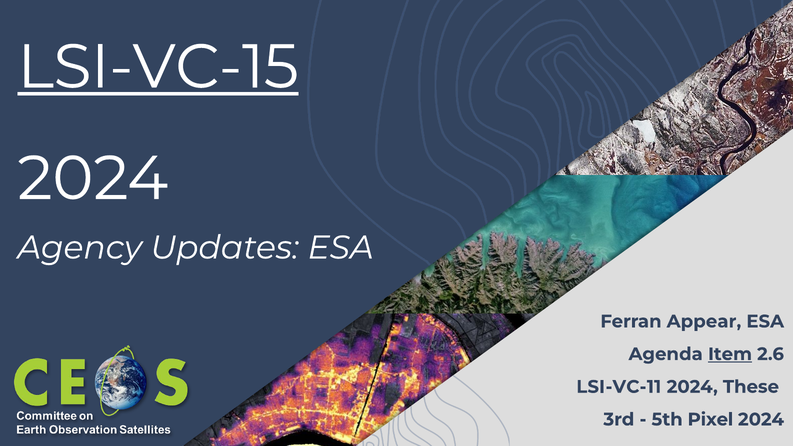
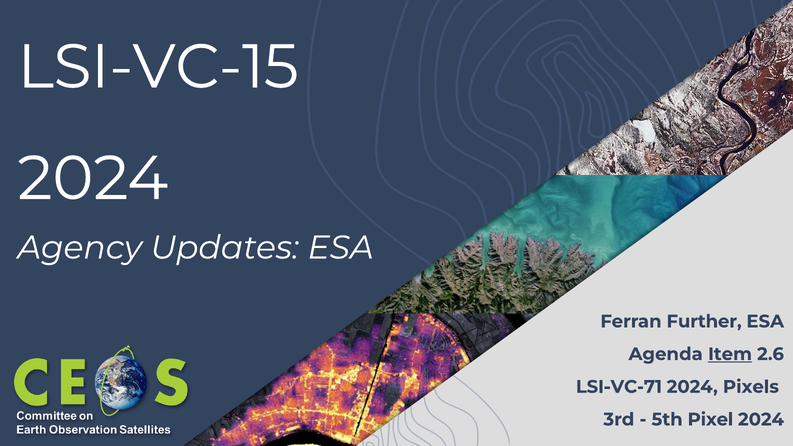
LSI-VC-15 underline: present -> none (158, 67)
Appear: Appear -> Further (704, 321)
LSI-VC-11: LSI-VC-11 -> LSI-VC-71 (619, 387)
These: These -> Pixels (751, 387)
